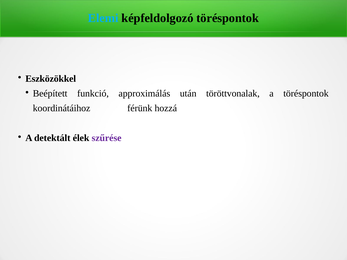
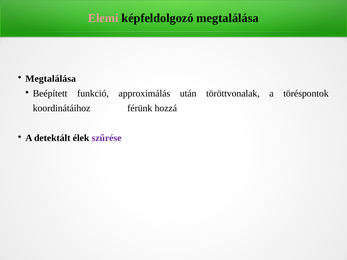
Elemi colour: light blue -> pink (103, 18)
képfeldolgozó töréspontok: töréspontok -> megtalálása (228, 18)
Eszközökkel: Eszközökkel -> Megtalálása (51, 79)
